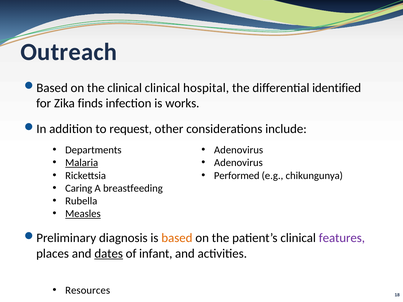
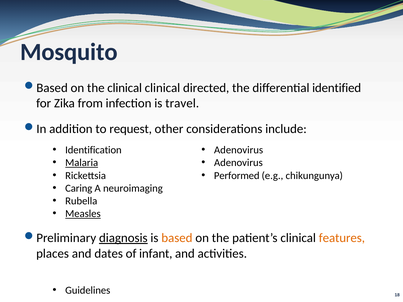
Outreach: Outreach -> Mosquito (69, 52)
hospital: hospital -> directed (206, 88)
finds: finds -> from (90, 103)
works: works -> travel (182, 103)
Departments: Departments -> Identification (93, 150)
breastfeeding: breastfeeding -> neuroimaging (133, 188)
diagnosis underline: none -> present (123, 238)
features colour: purple -> orange (342, 238)
dates underline: present -> none (109, 254)
Resources: Resources -> Guidelines (88, 290)
